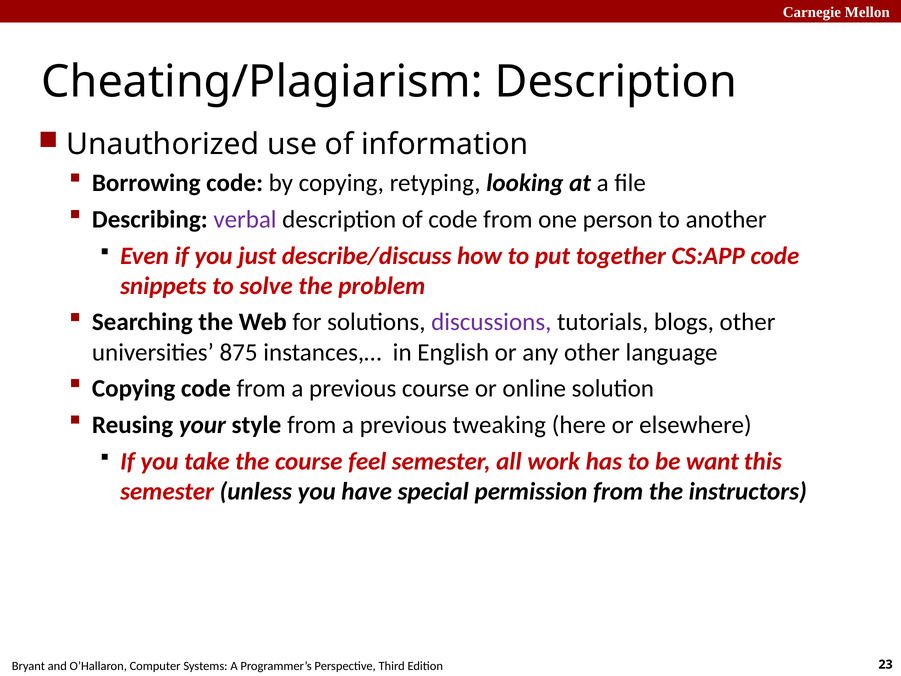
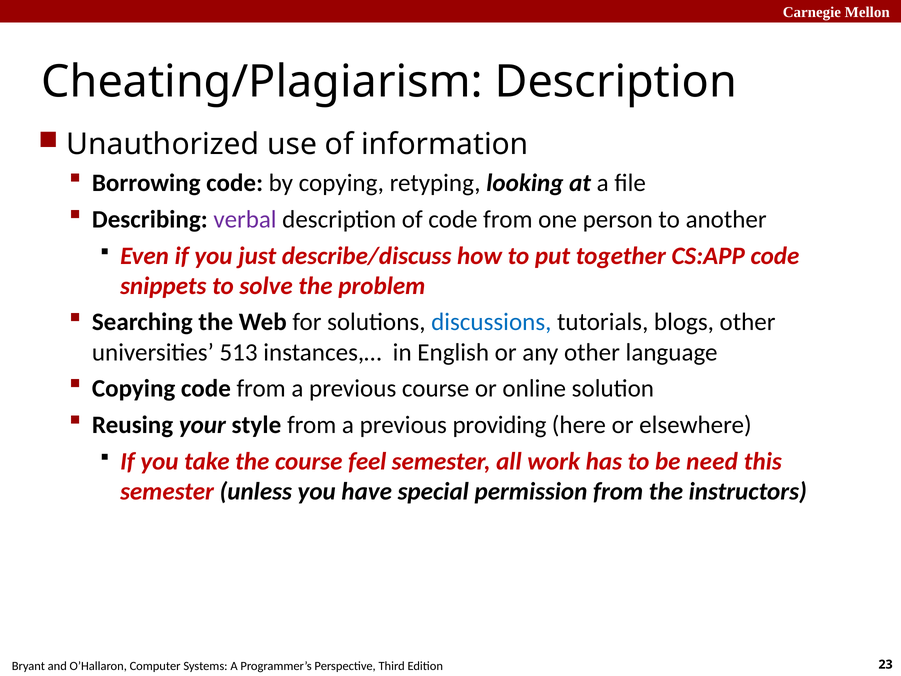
discussions colour: purple -> blue (491, 322)
875: 875 -> 513 (239, 352)
tweaking: tweaking -> providing (499, 425)
want: want -> need (712, 461)
